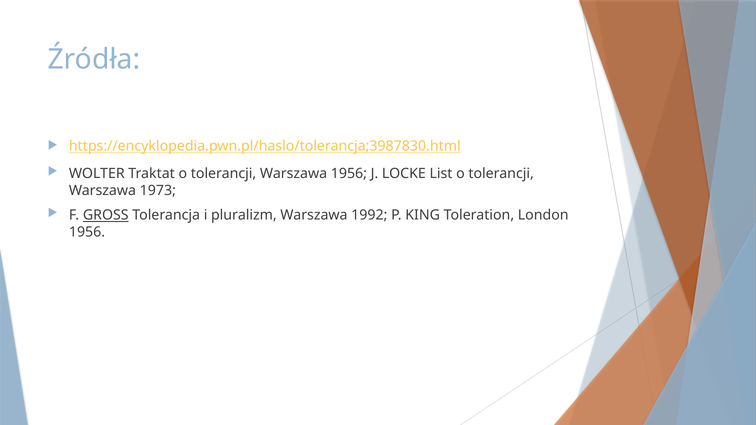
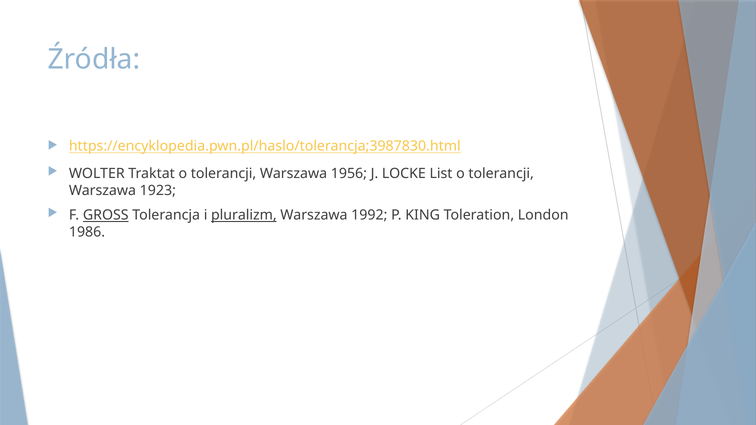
1973: 1973 -> 1923 (158, 190)
pluralizm underline: none -> present (244, 215)
1956: 1956 -> 1986 (87, 232)
